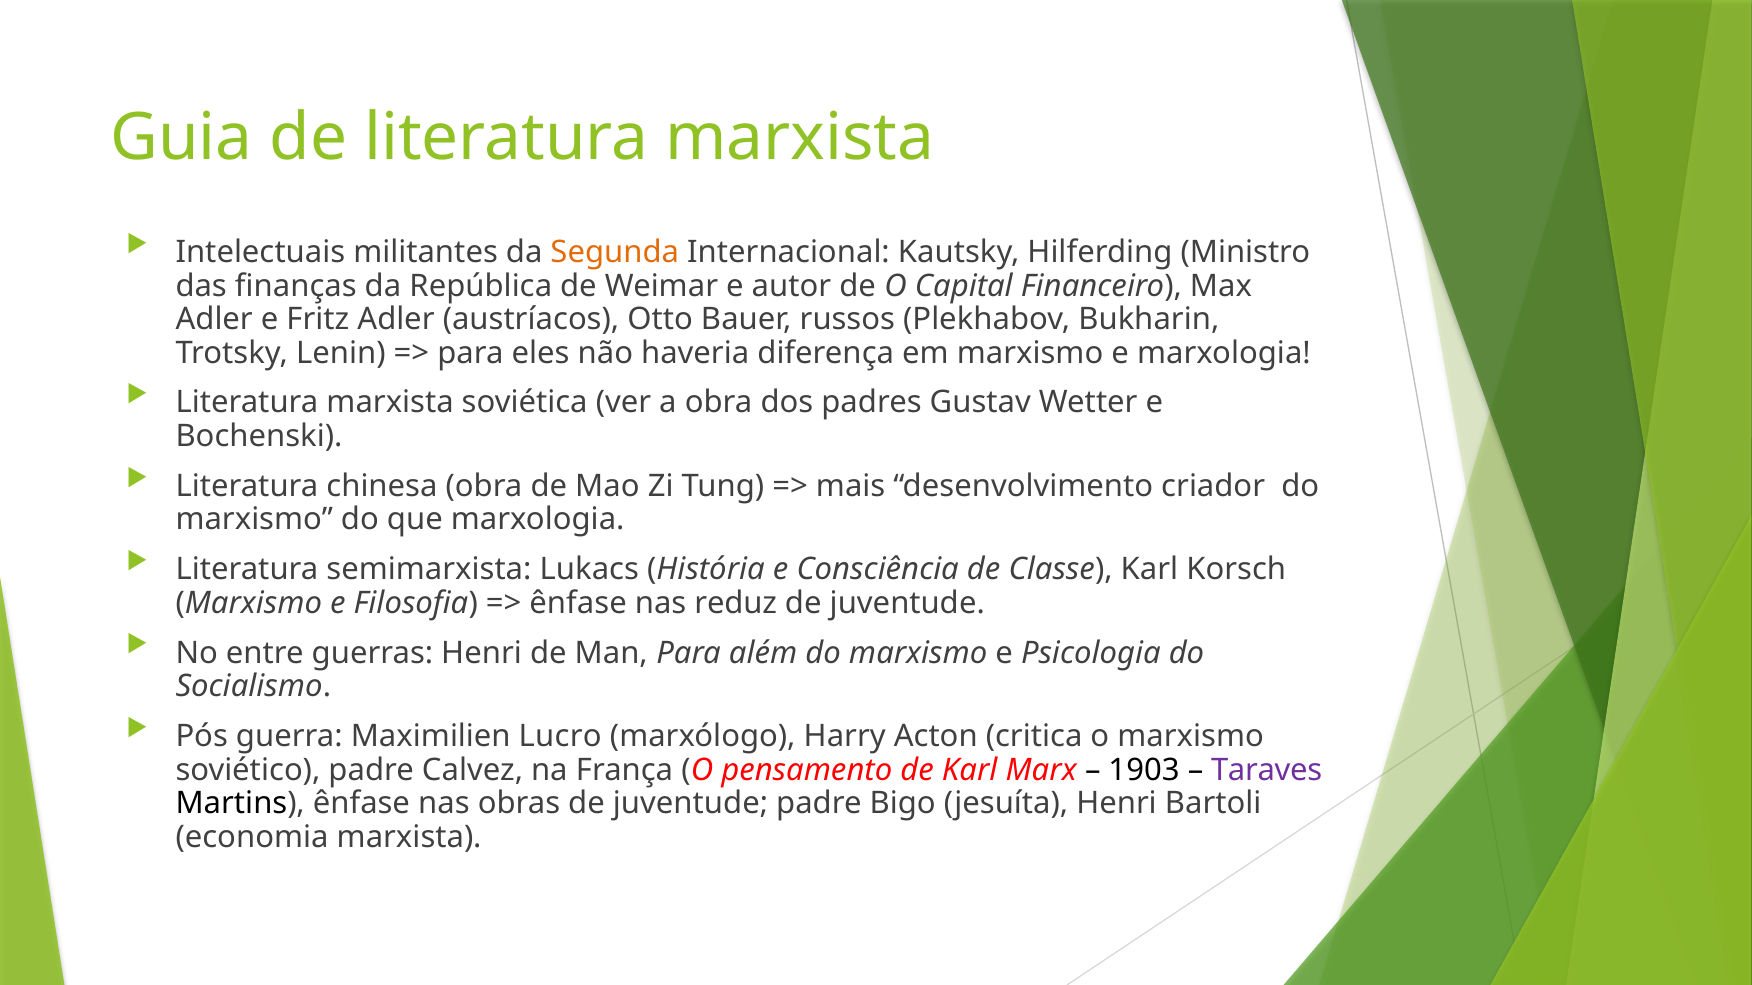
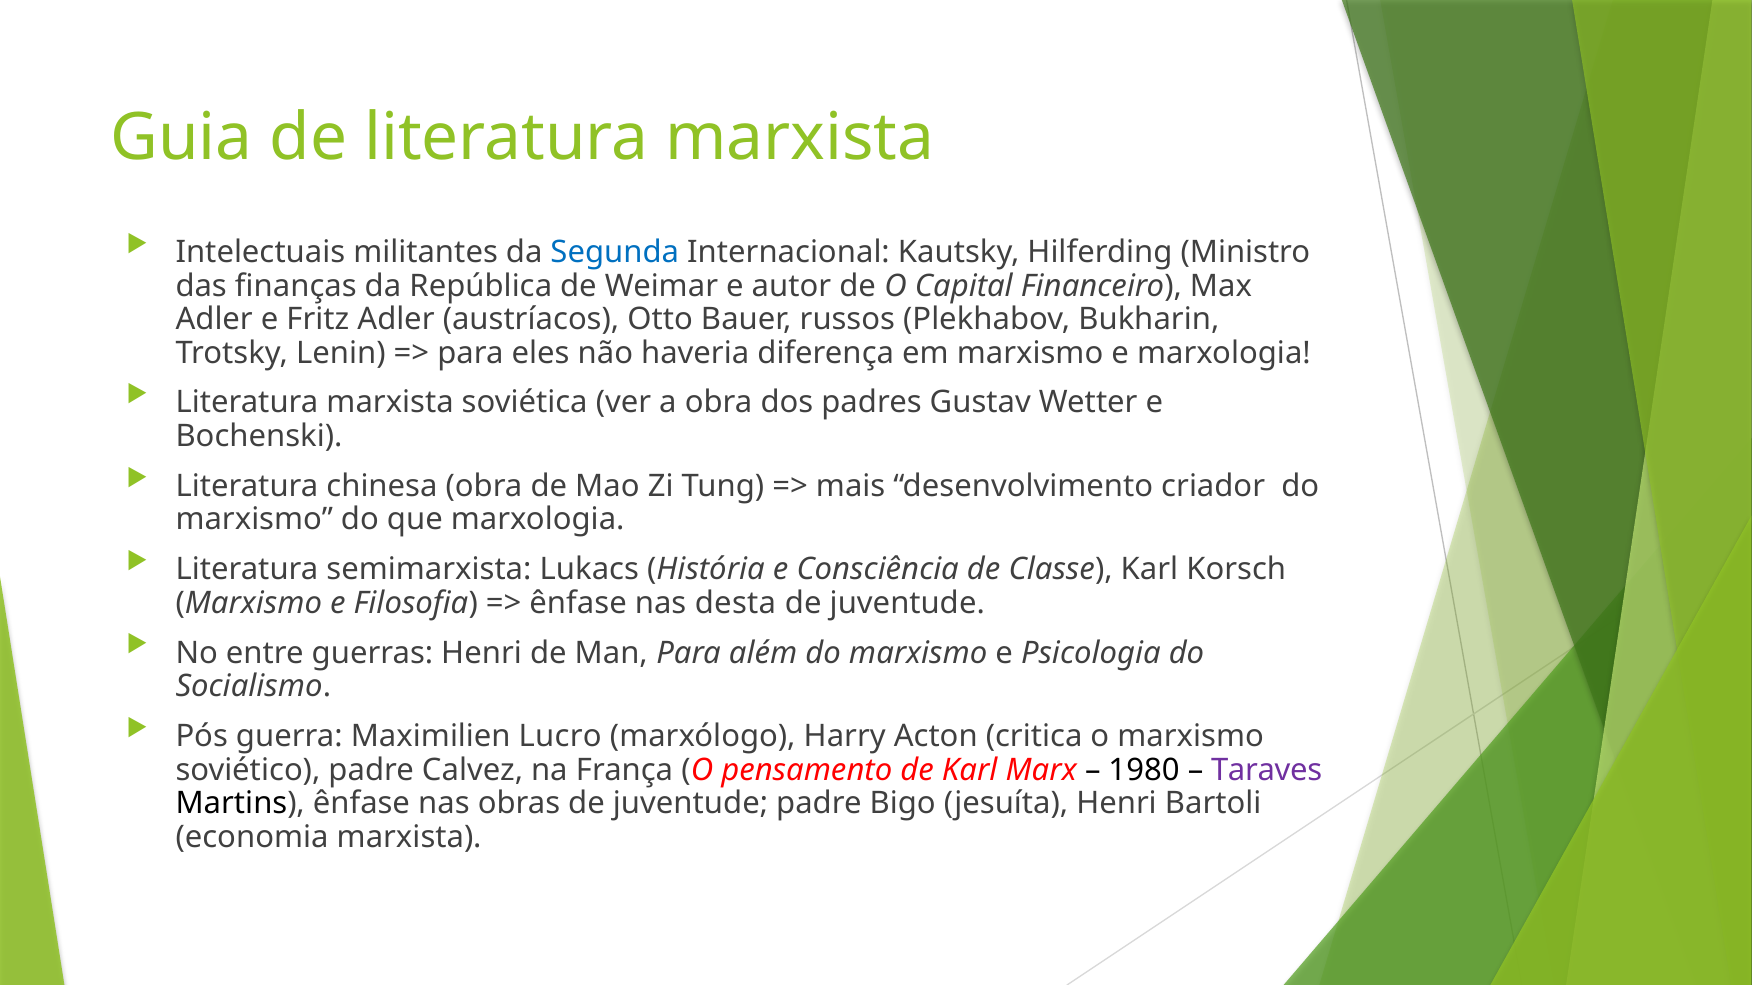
Segunda colour: orange -> blue (615, 252)
reduz: reduz -> desta (735, 603)
1903: 1903 -> 1980 (1144, 770)
